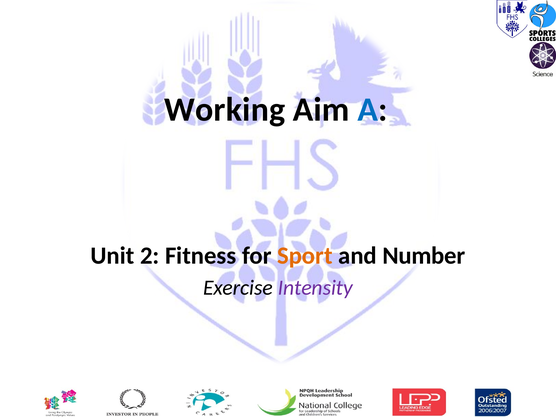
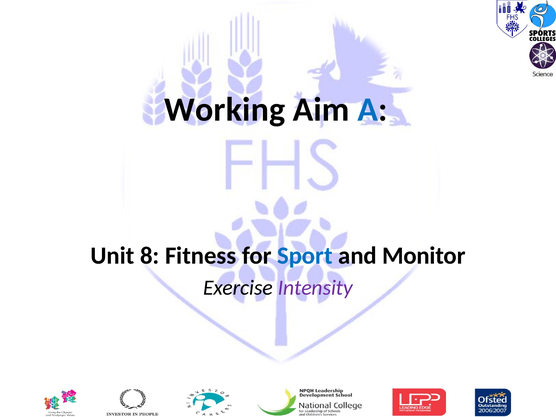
2: 2 -> 8 (150, 256)
Sport colour: orange -> blue (305, 256)
Number: Number -> Monitor (424, 256)
